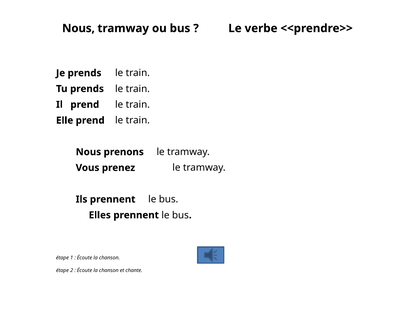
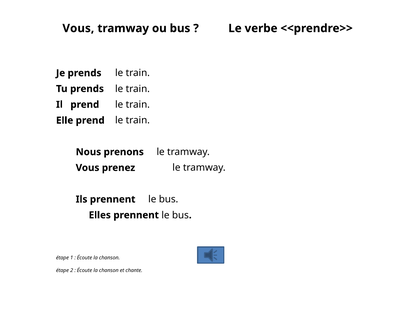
Nous: Nous -> Vous (78, 28)
